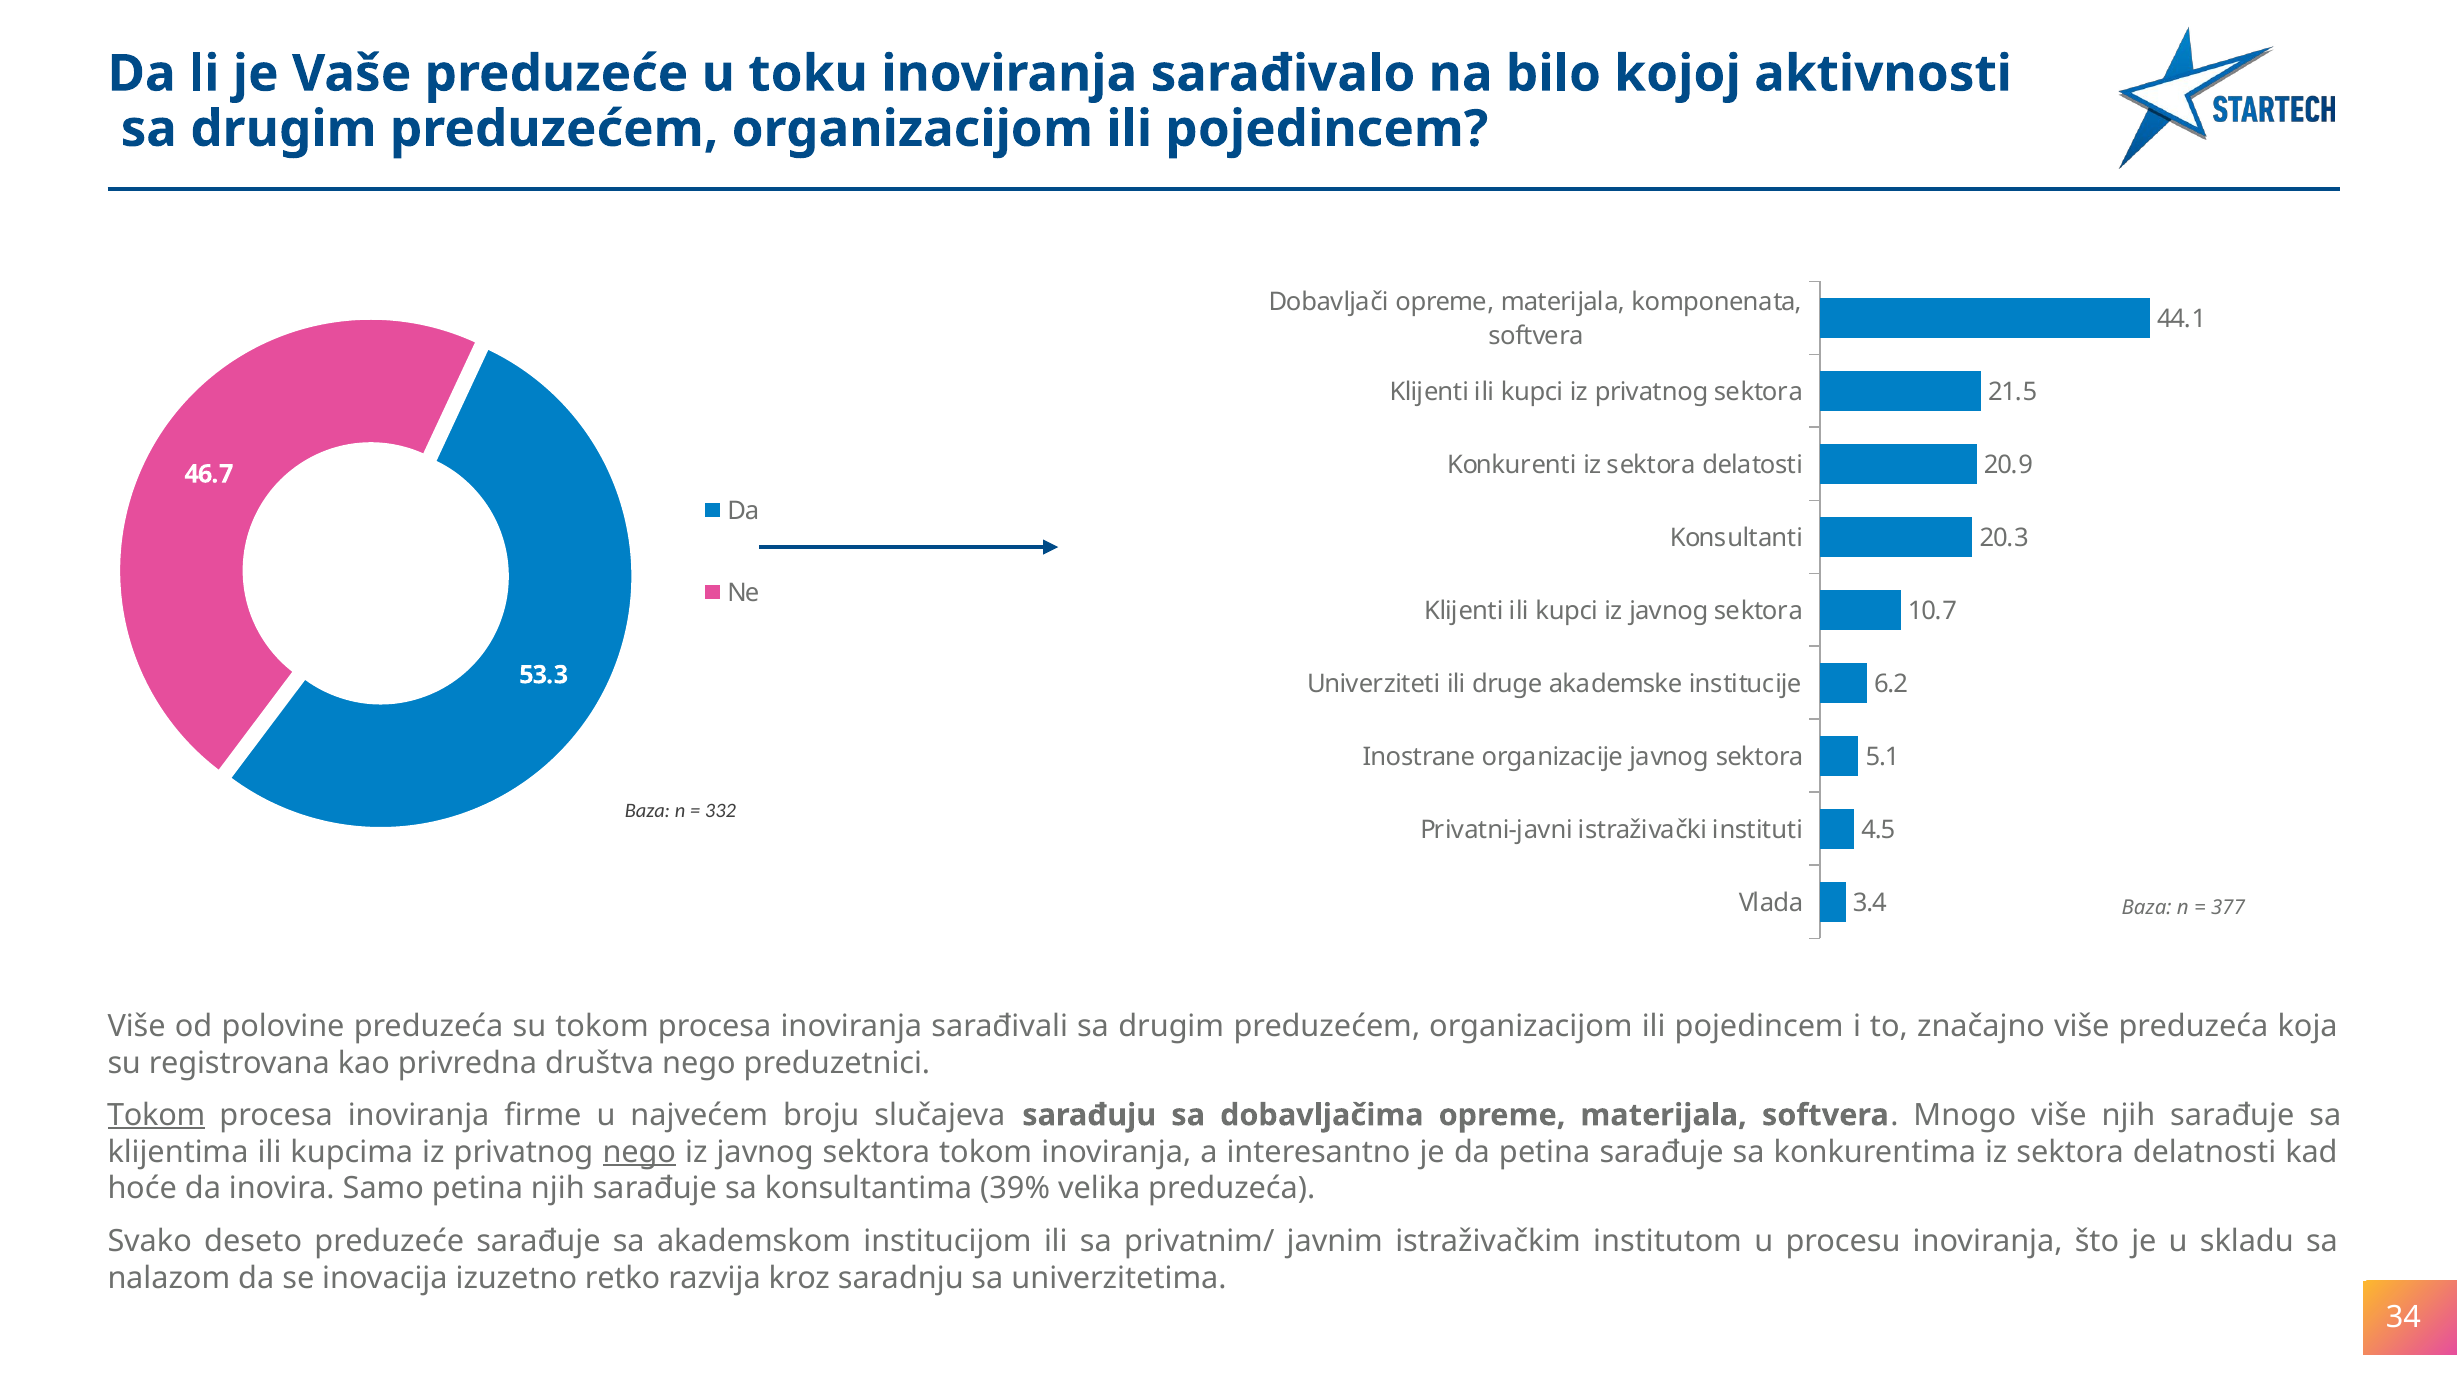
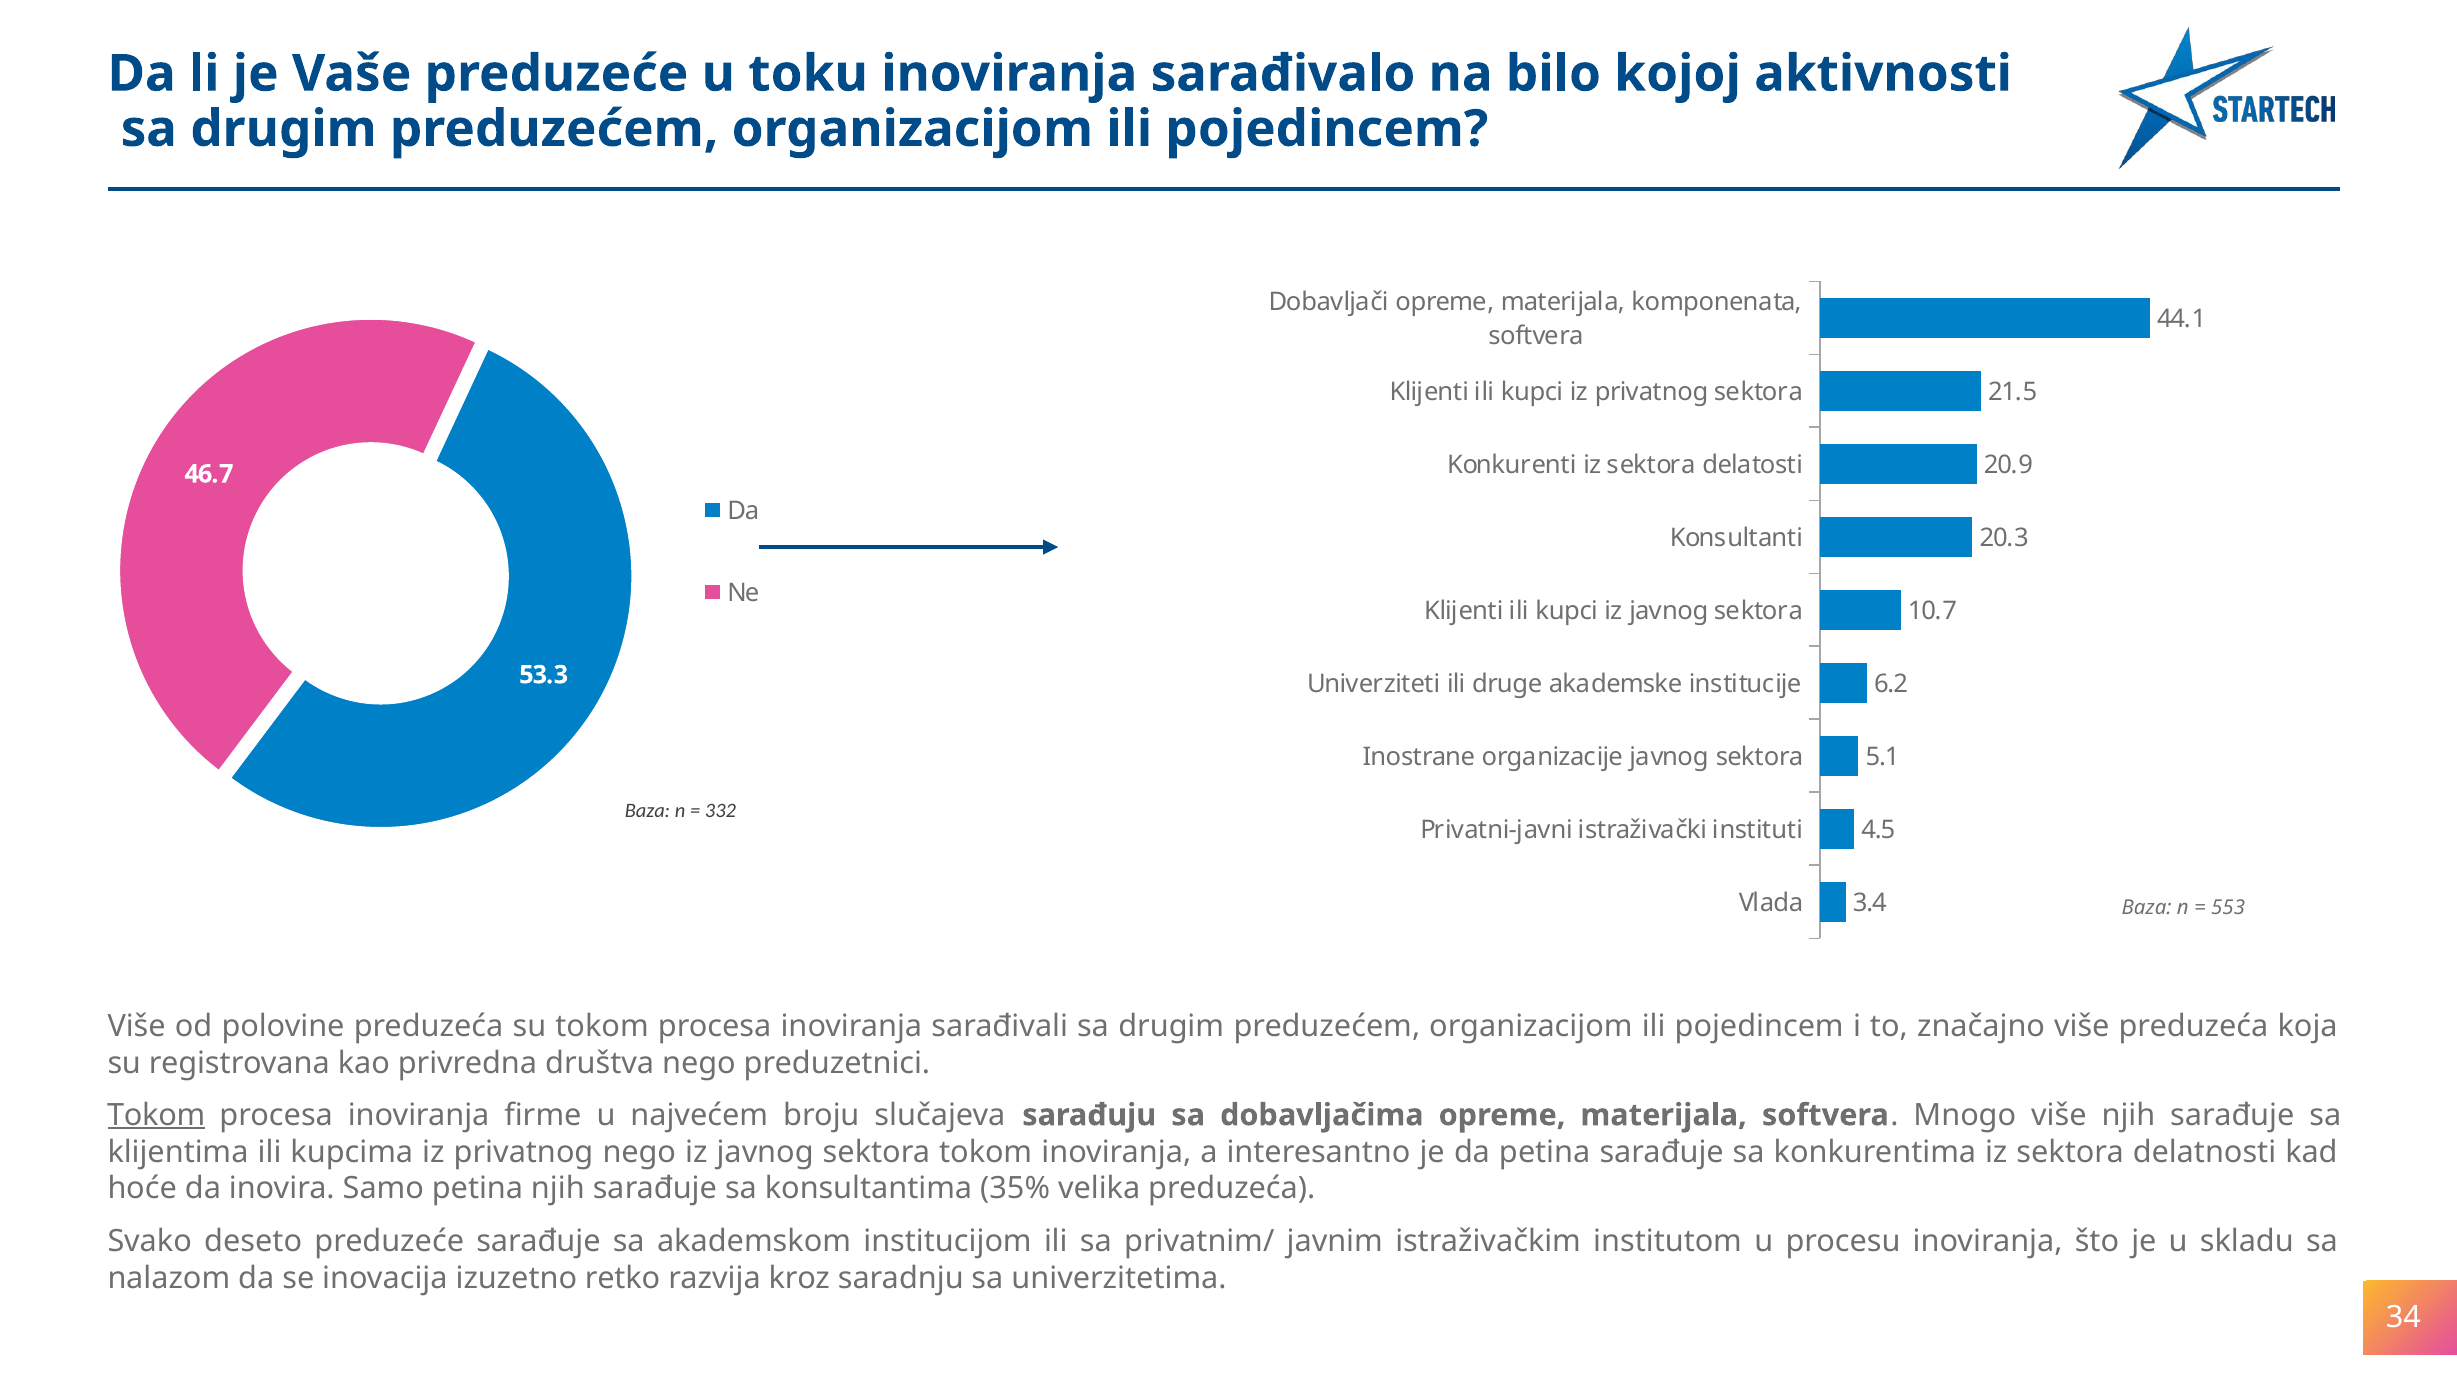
377: 377 -> 553 (2228, 908)
nego underline: present -> none (639, 1152)
39%: 39% -> 35% (1015, 1189)
